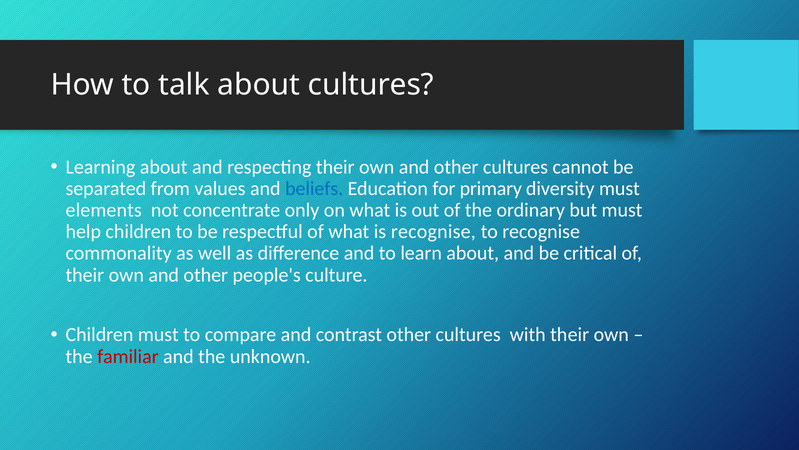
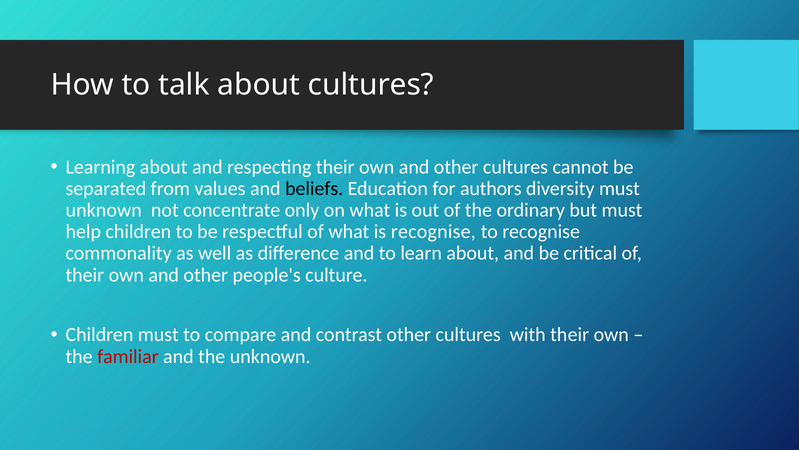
beliefs colour: blue -> black (314, 188)
primary: primary -> authors (491, 188)
elements: elements -> unknown (104, 210)
